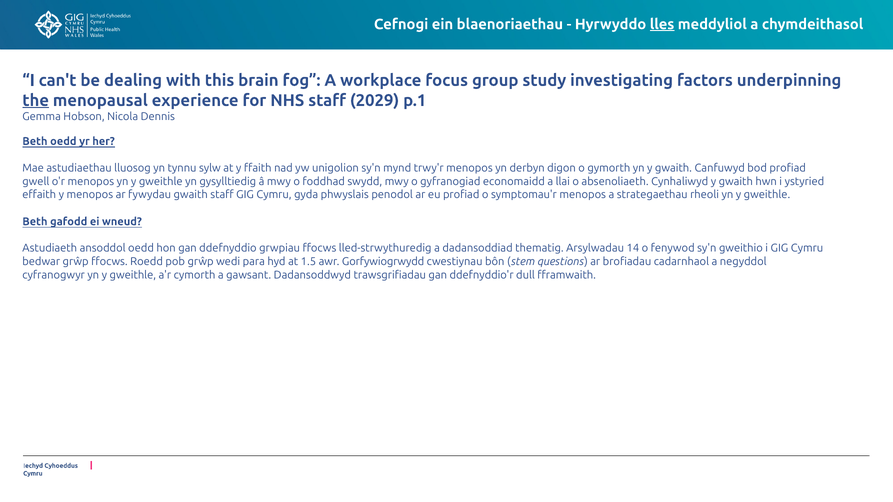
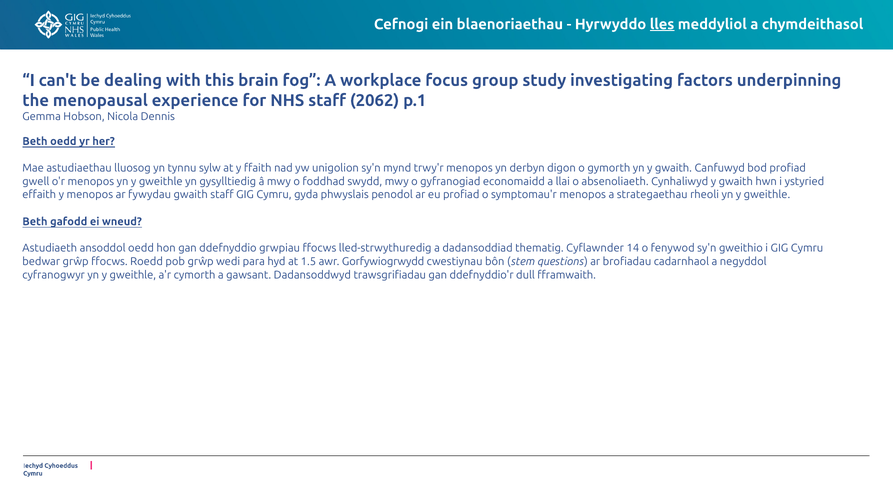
the underline: present -> none (36, 100)
2029: 2029 -> 2062 (375, 100)
Arsylwadau: Arsylwadau -> Cyflawnder (595, 248)
